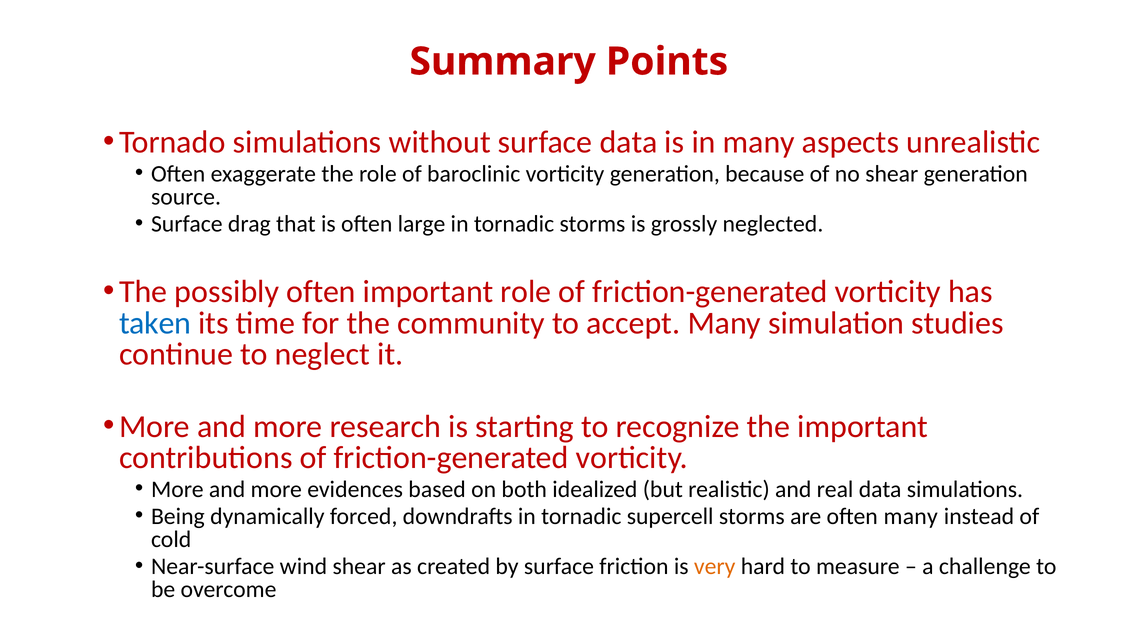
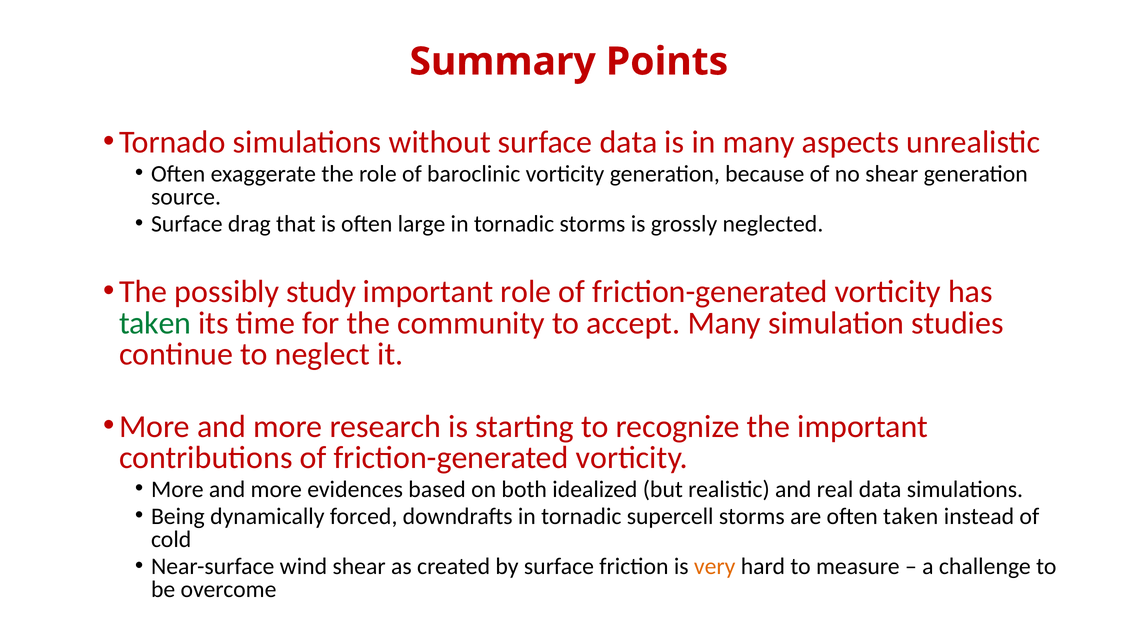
possibly often: often -> study (321, 292)
taken colour: blue -> green (155, 323)
often many: many -> taken (911, 516)
